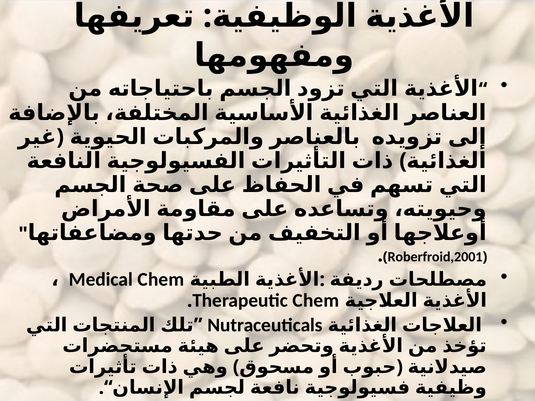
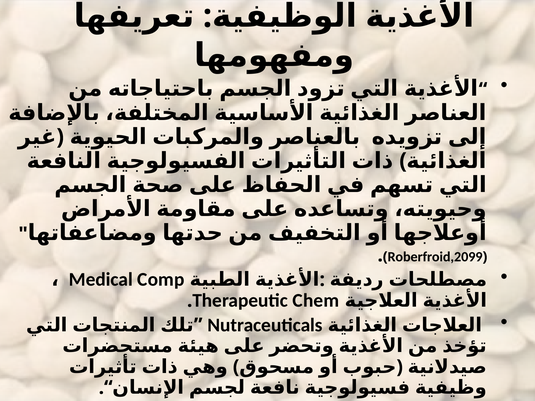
Roberfroid,2001: Roberfroid,2001 -> Roberfroid,2099 (435, 257)
Medical Chem: Chem -> Comp (161, 280)
